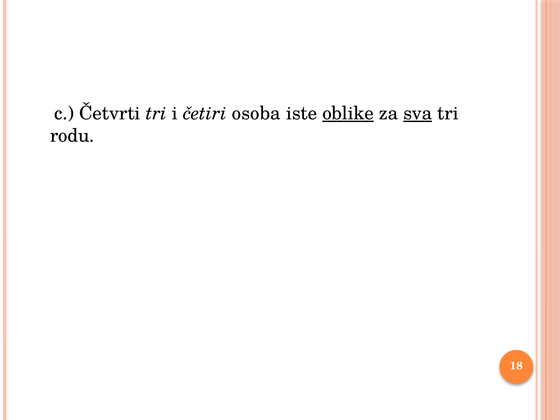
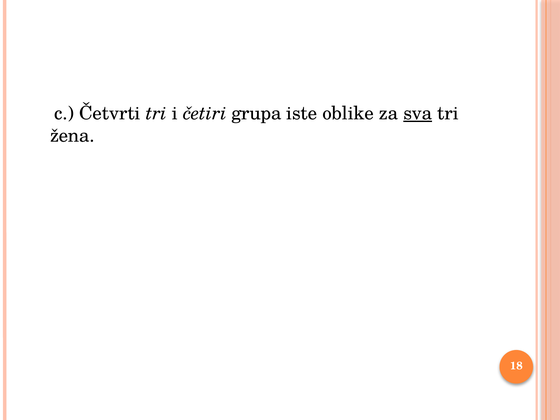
osoba: osoba -> grupa (256, 113)
oblike underline: present -> none (348, 113)
rodu: rodu -> žena (72, 136)
